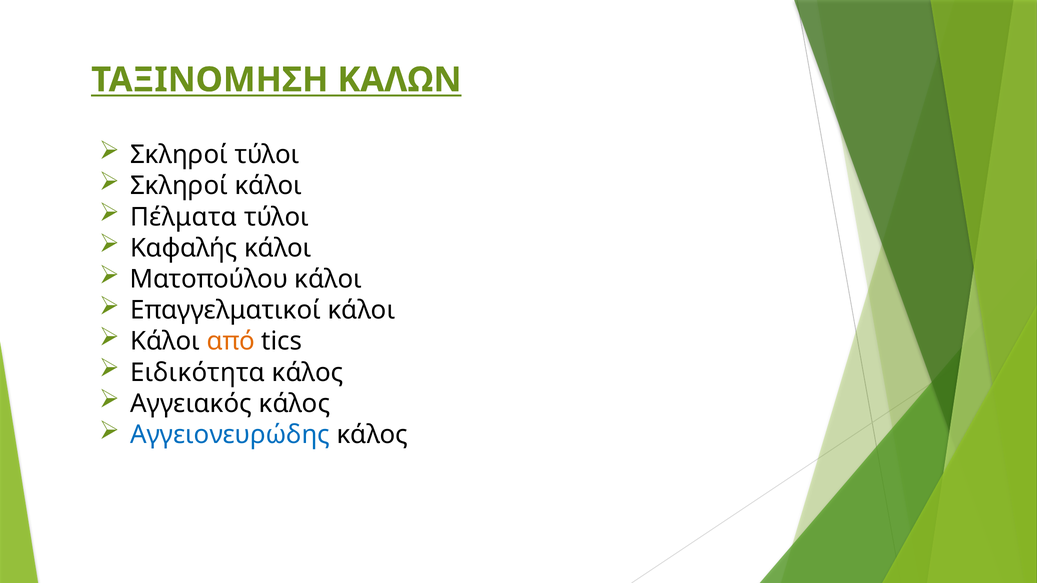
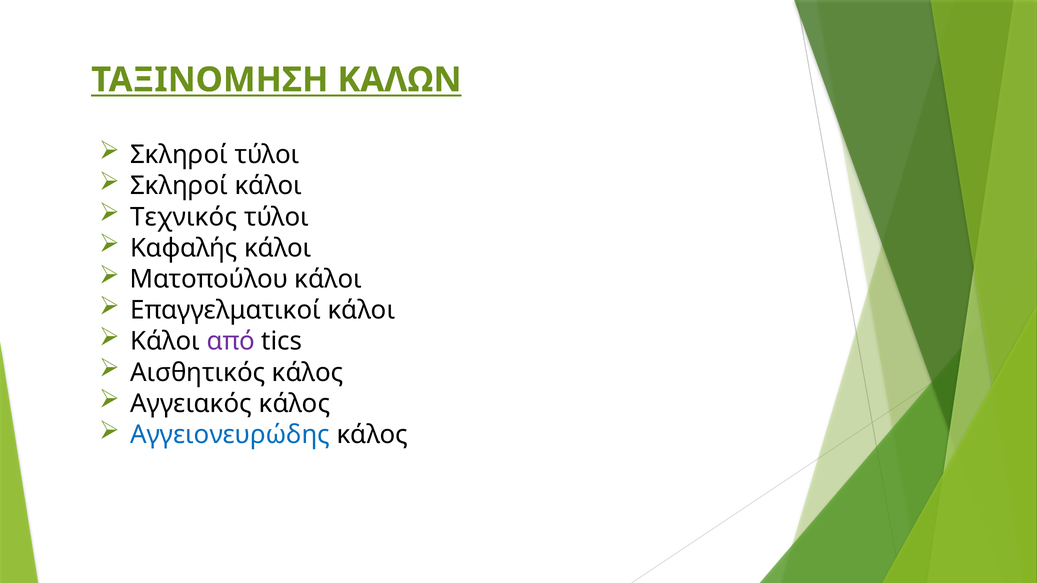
Πέλματα: Πέλματα -> Τεχνικός (184, 217)
από colour: orange -> purple (231, 342)
Ειδικότητα: Ειδικότητα -> Αισθητικός (198, 373)
